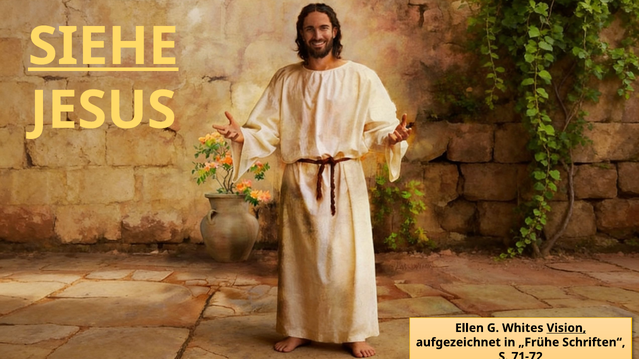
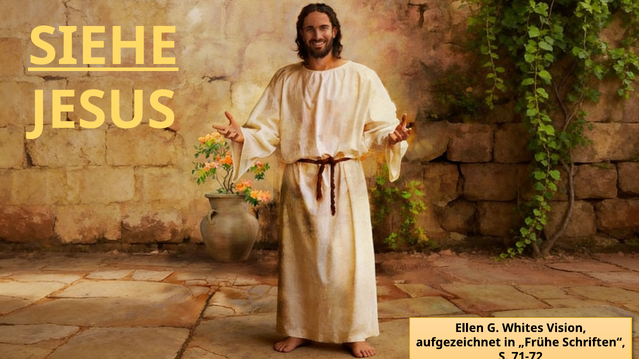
Vision underline: present -> none (566, 328)
